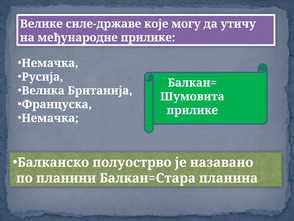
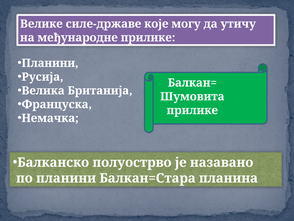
Немачка: Немачка -> Планини (50, 63)
